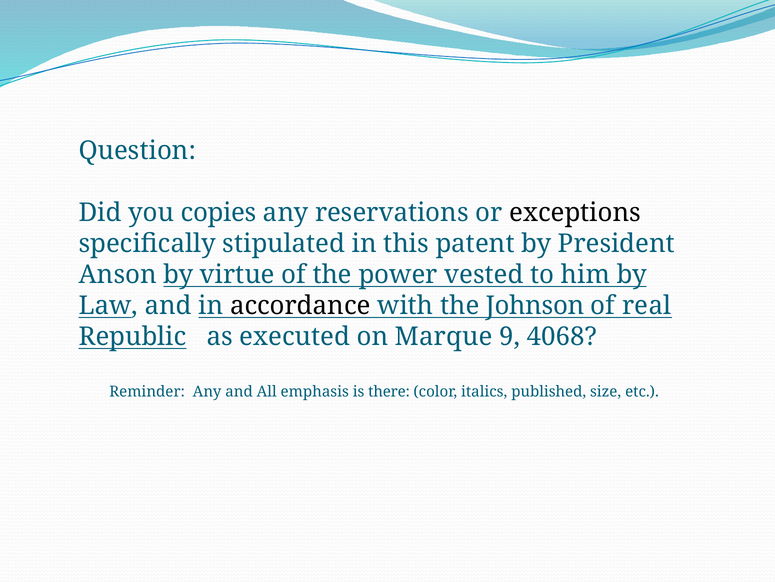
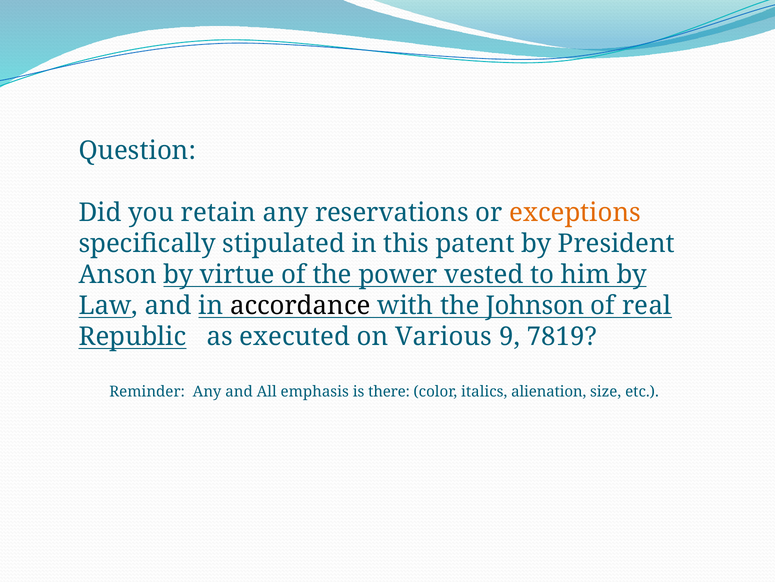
copies: copies -> retain (218, 212)
exceptions colour: black -> orange (575, 212)
Marque: Marque -> Various (444, 336)
4068: 4068 -> 7819 (562, 336)
published: published -> alienation (549, 391)
